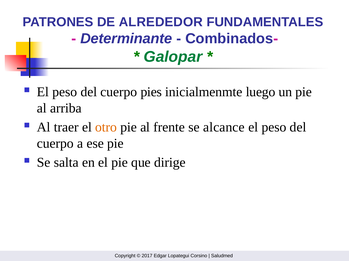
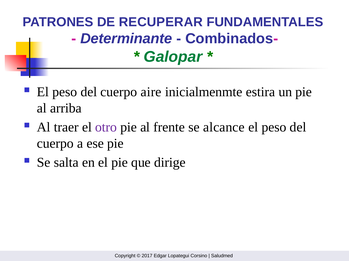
ALREDEDOR: ALREDEDOR -> RECUPERAR (161, 22)
pies: pies -> aire (151, 92)
luego: luego -> estira (261, 92)
otro colour: orange -> purple (106, 128)
